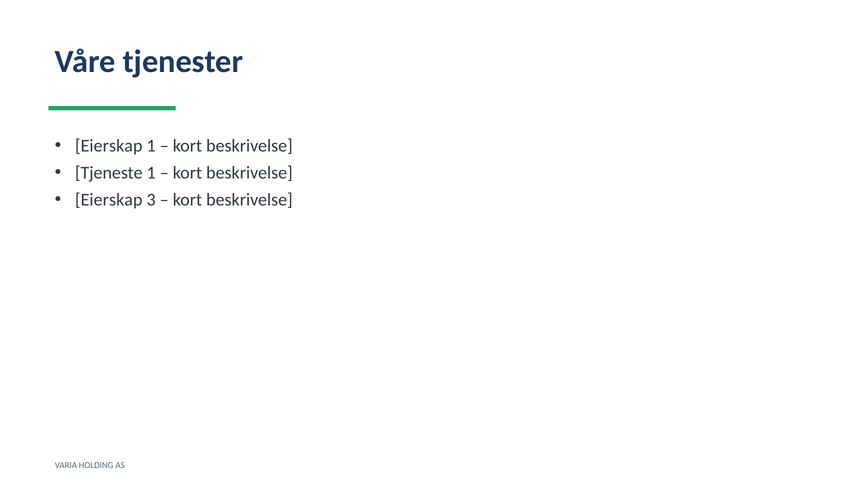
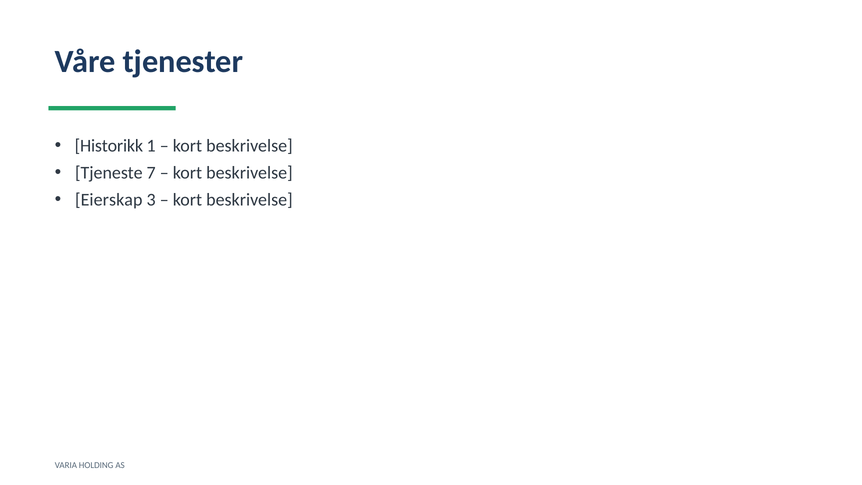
Eierskap: Eierskap -> Historikk (109, 146)
Tjeneste 1: 1 -> 7 (151, 173)
